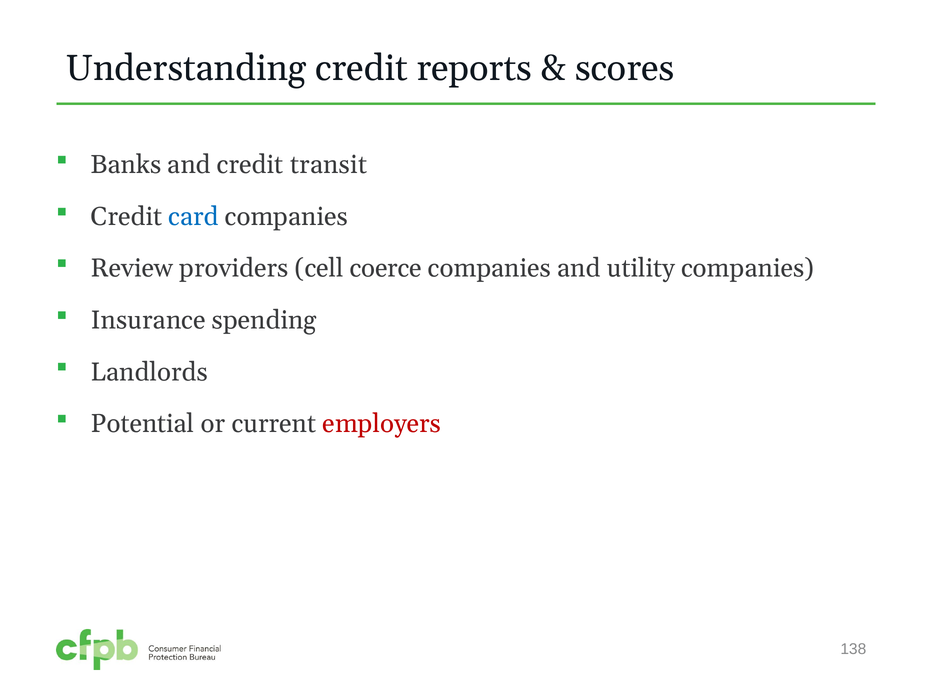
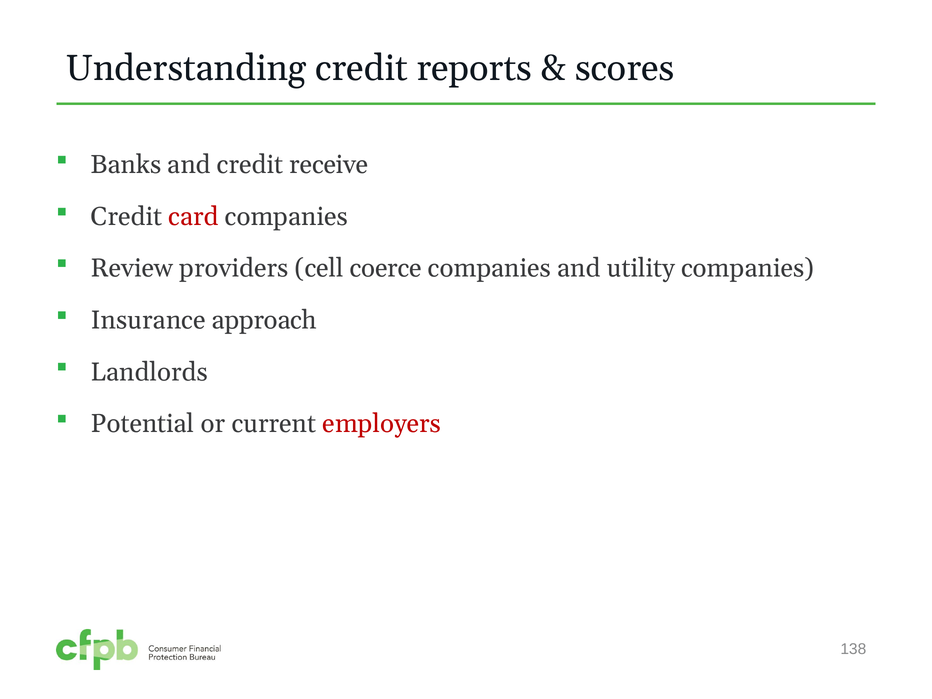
transit: transit -> receive (329, 165)
card colour: blue -> red (193, 217)
spending: spending -> approach (264, 320)
